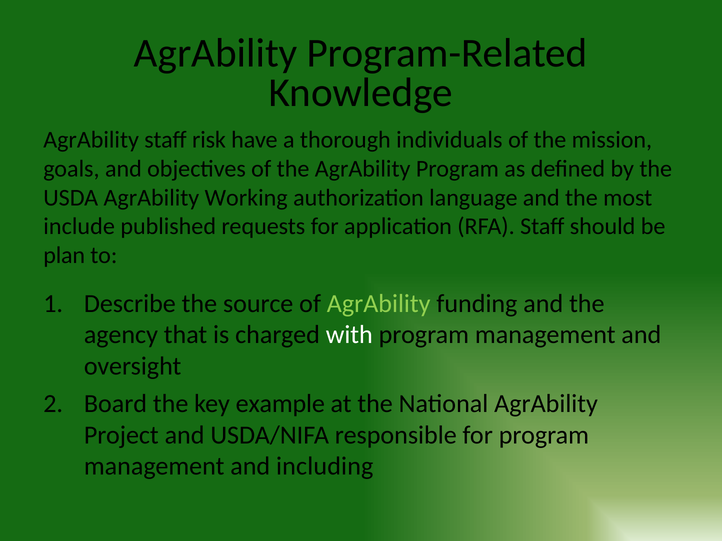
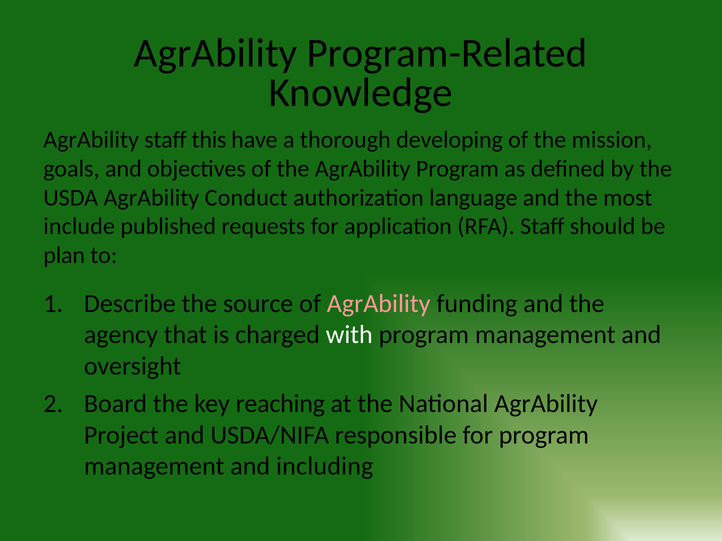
risk: risk -> this (209, 140)
individuals: individuals -> developing (449, 140)
Working: Working -> Conduct (246, 198)
AgrAbility colour: light green -> pink (379, 304)
example: example -> reaching (280, 404)
